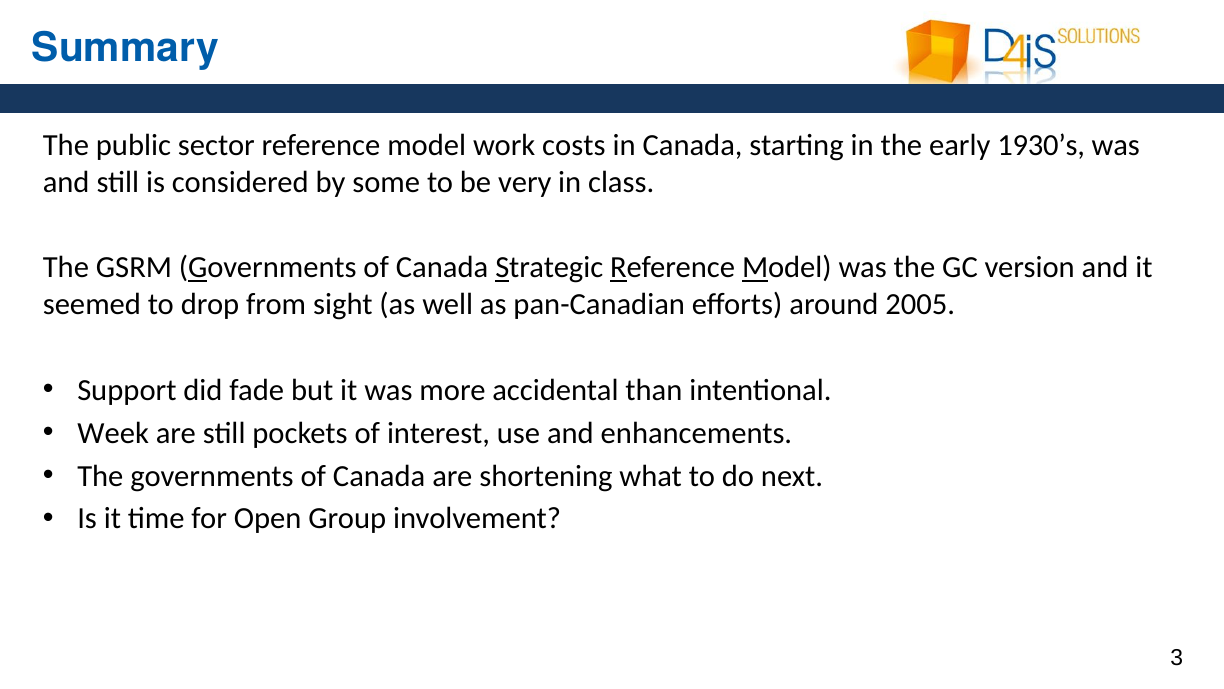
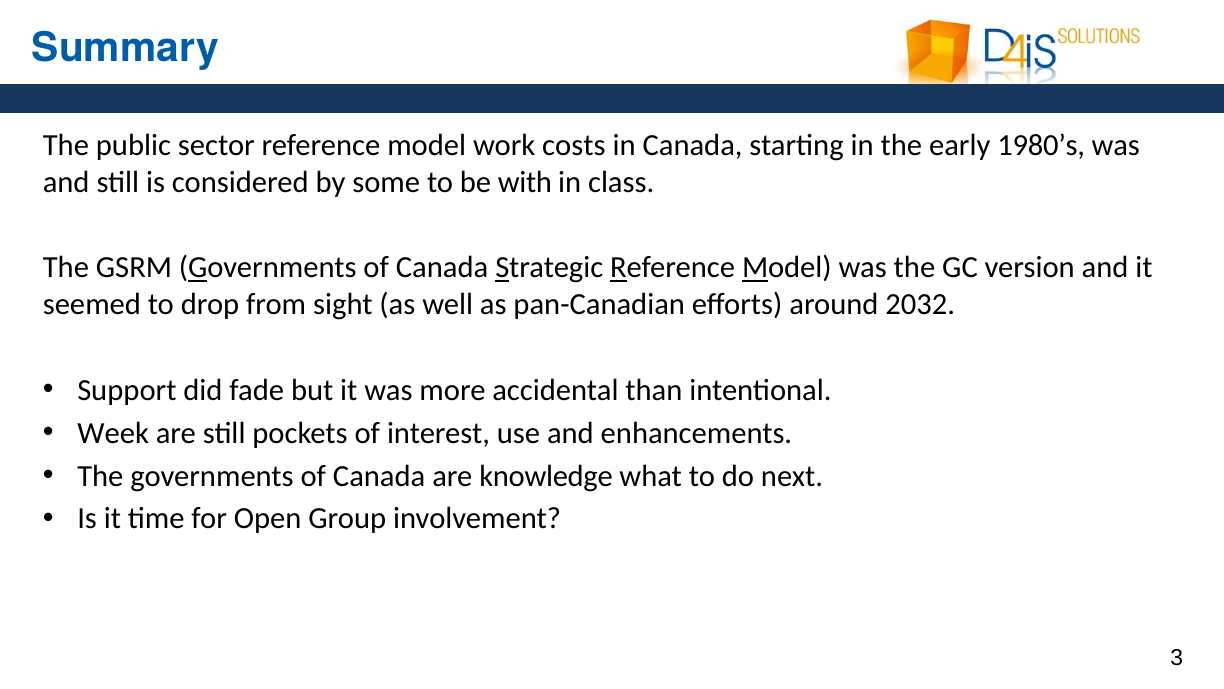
1930’s: 1930’s -> 1980’s (1041, 145)
very: very -> with (525, 182)
2005: 2005 -> 2032 (920, 304)
shortening: shortening -> knowledge (546, 476)
